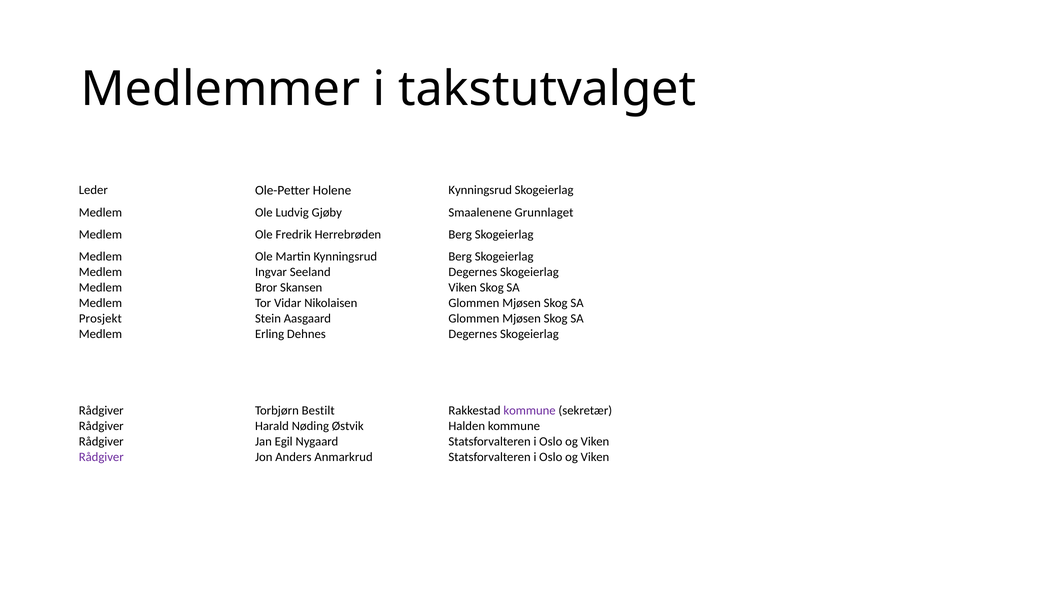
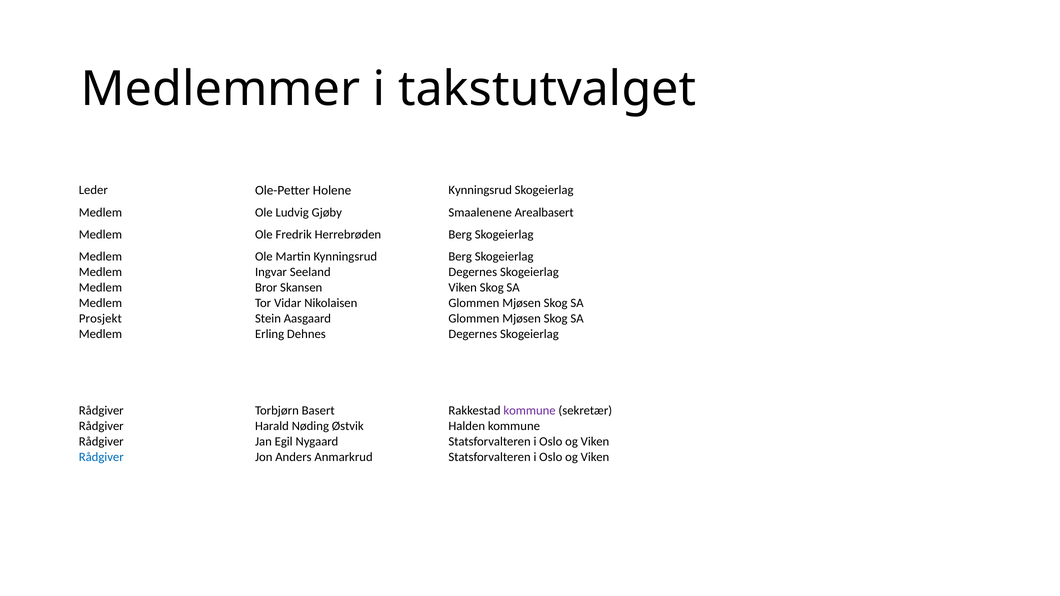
Grunnlaget: Grunnlaget -> Arealbasert (544, 213)
Bestilt: Bestilt -> Basert (318, 411)
Rådgiver colour: purple -> blue (101, 457)
